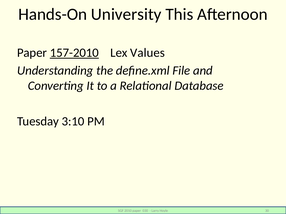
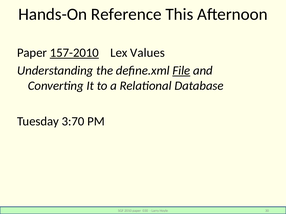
University: University -> Reference (126, 14)
File underline: none -> present (181, 71)
3:10: 3:10 -> 3:70 (73, 122)
